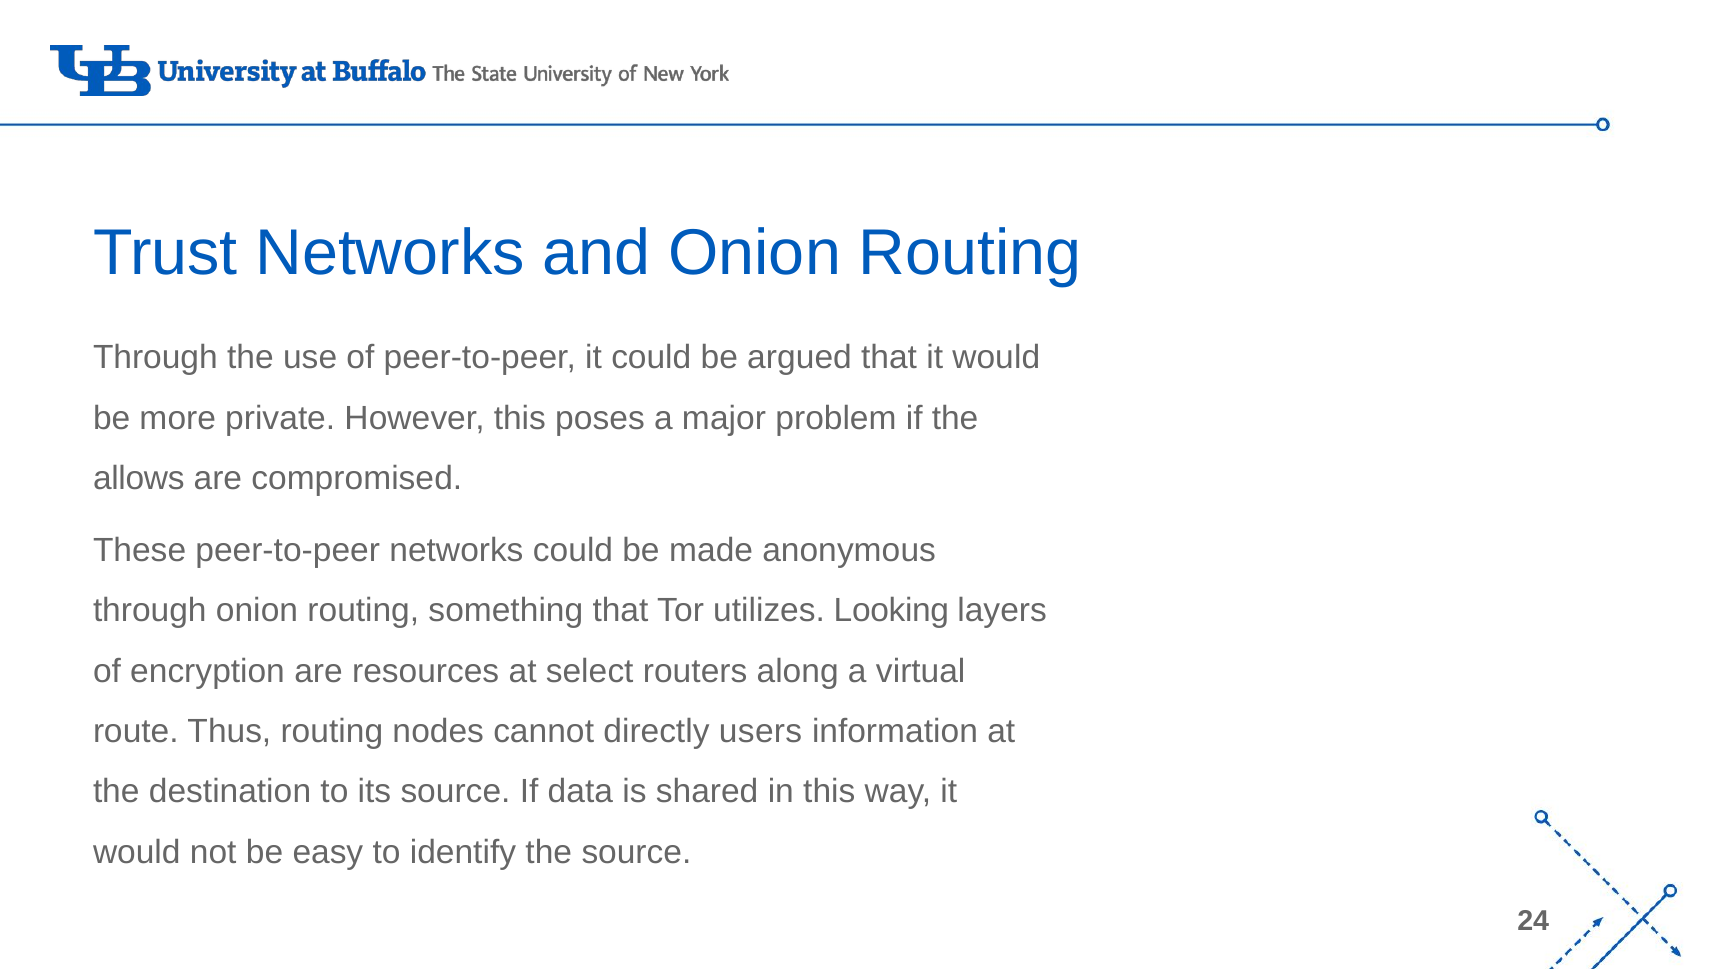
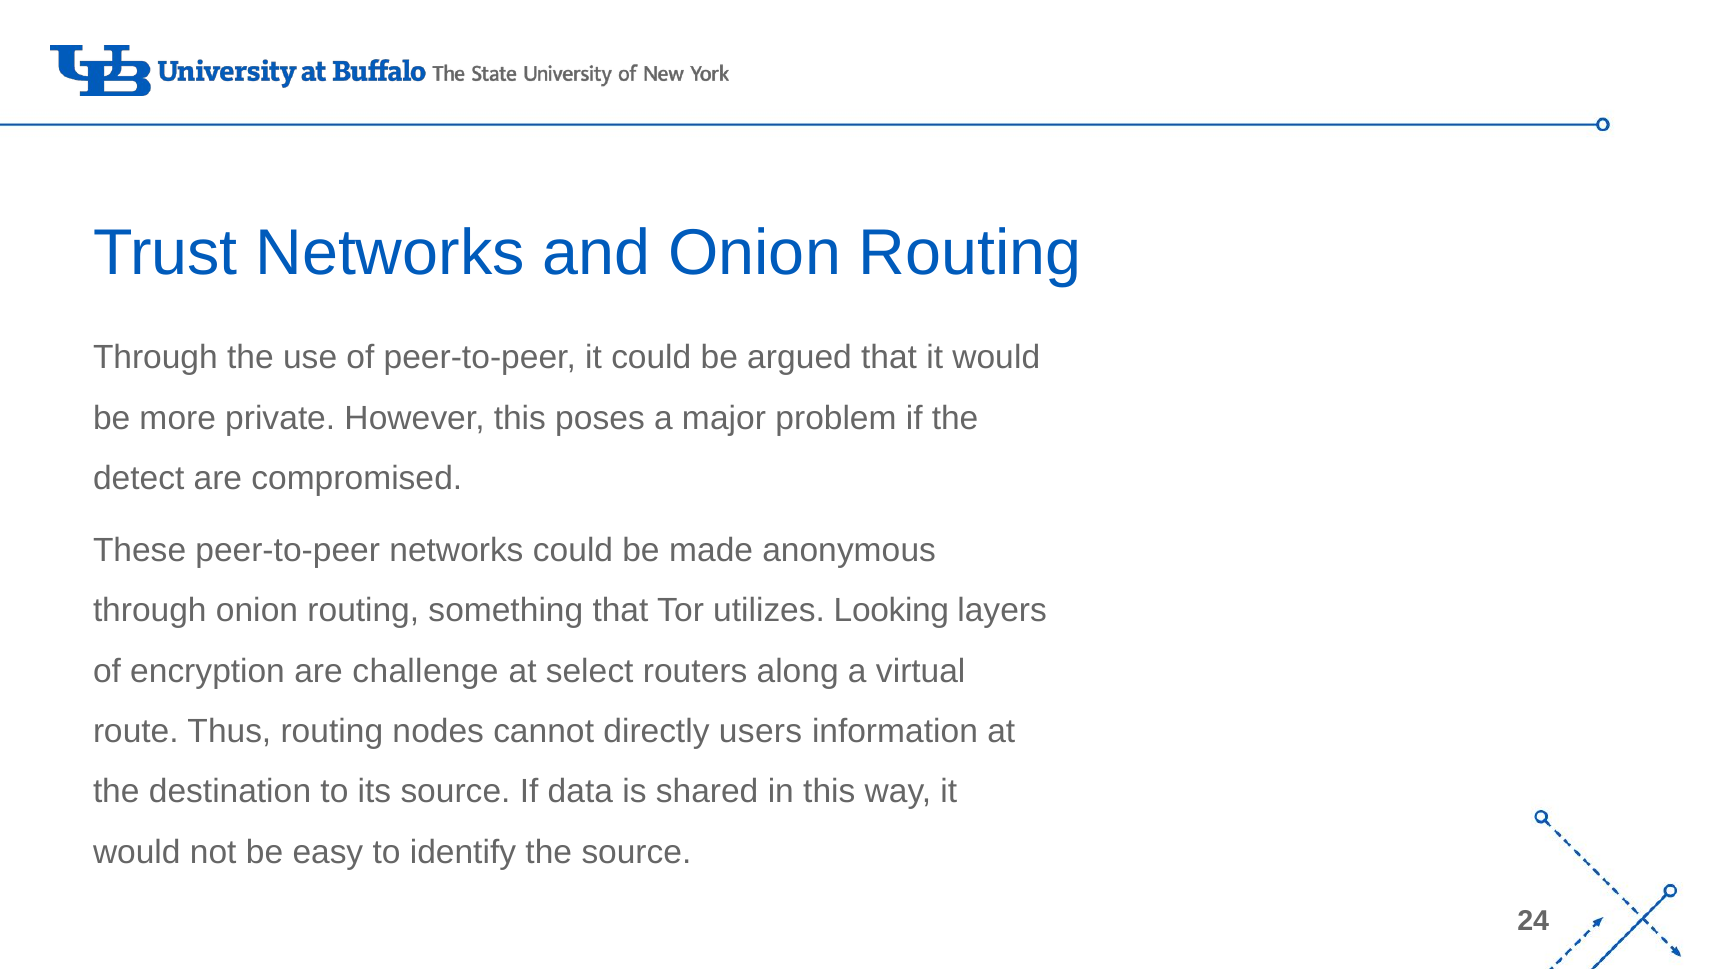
allows: allows -> detect (139, 478)
resources: resources -> challenge (426, 671)
